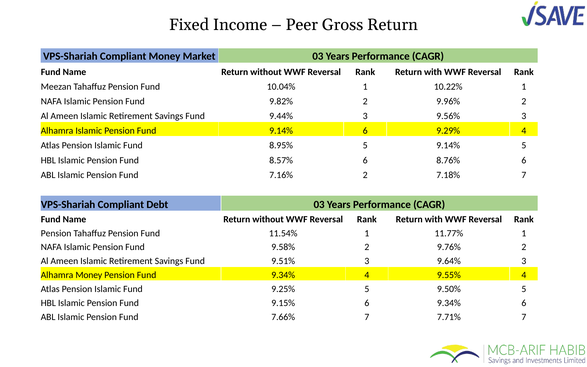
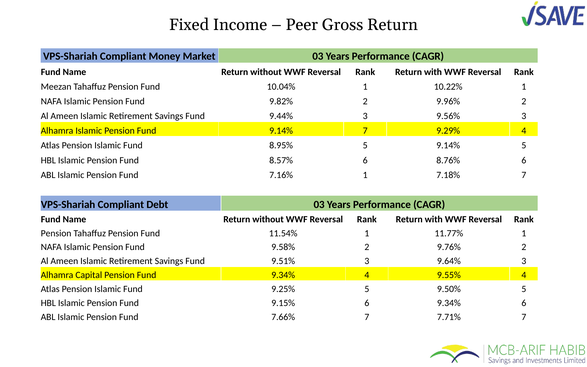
9.14% 6: 6 -> 7 (365, 131)
7.16% 2: 2 -> 1 (365, 175)
Alhamra Money: Money -> Capital (89, 275)
